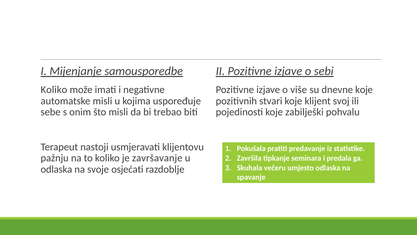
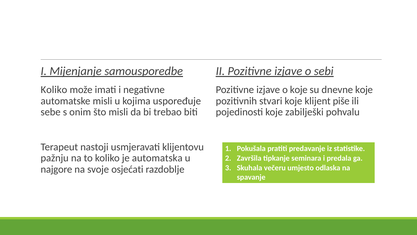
o više: više -> koje (299, 89)
svoj: svoj -> piše (341, 101)
završavanje: završavanje -> automatska (157, 158)
odlaska: odlaska -> najgore (56, 169)
